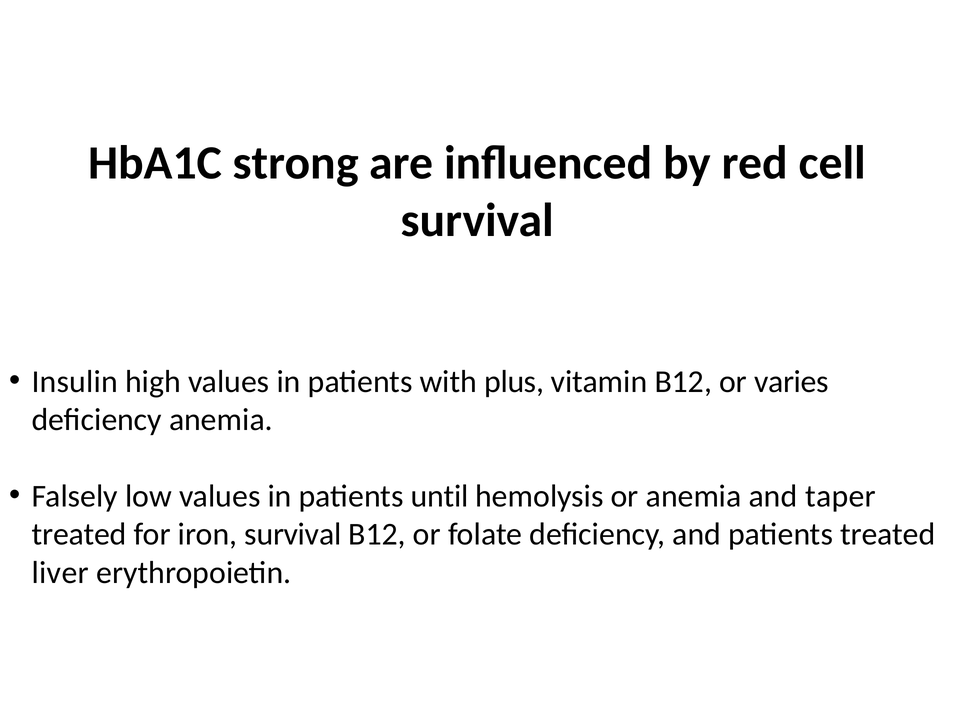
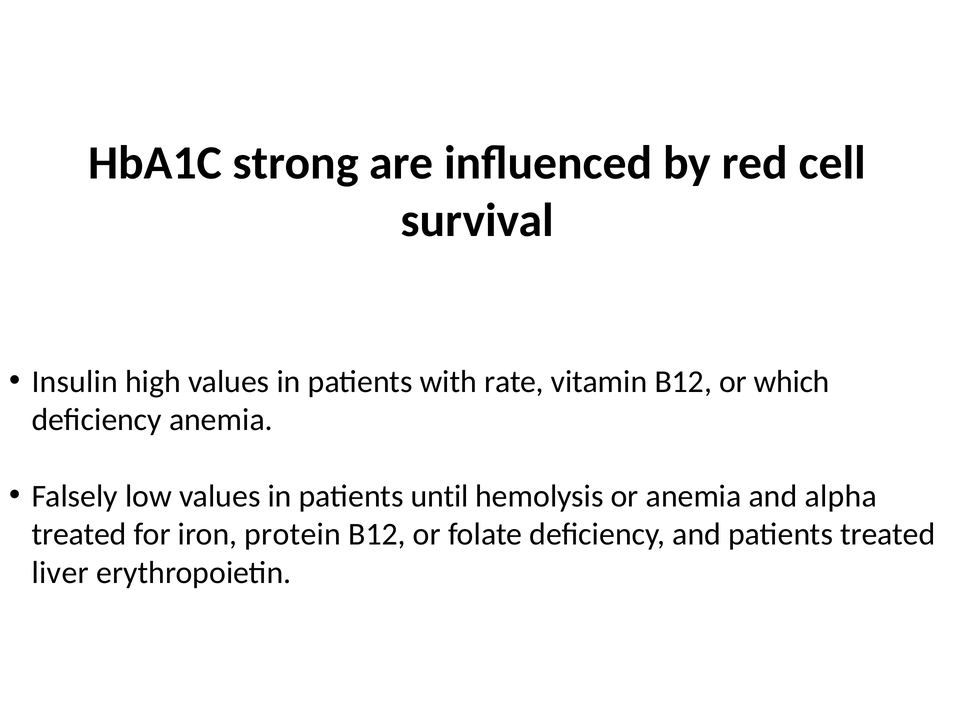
plus: plus -> rate (514, 382)
varies: varies -> which (792, 382)
taper: taper -> alpha (841, 496)
iron survival: survival -> protein (293, 535)
